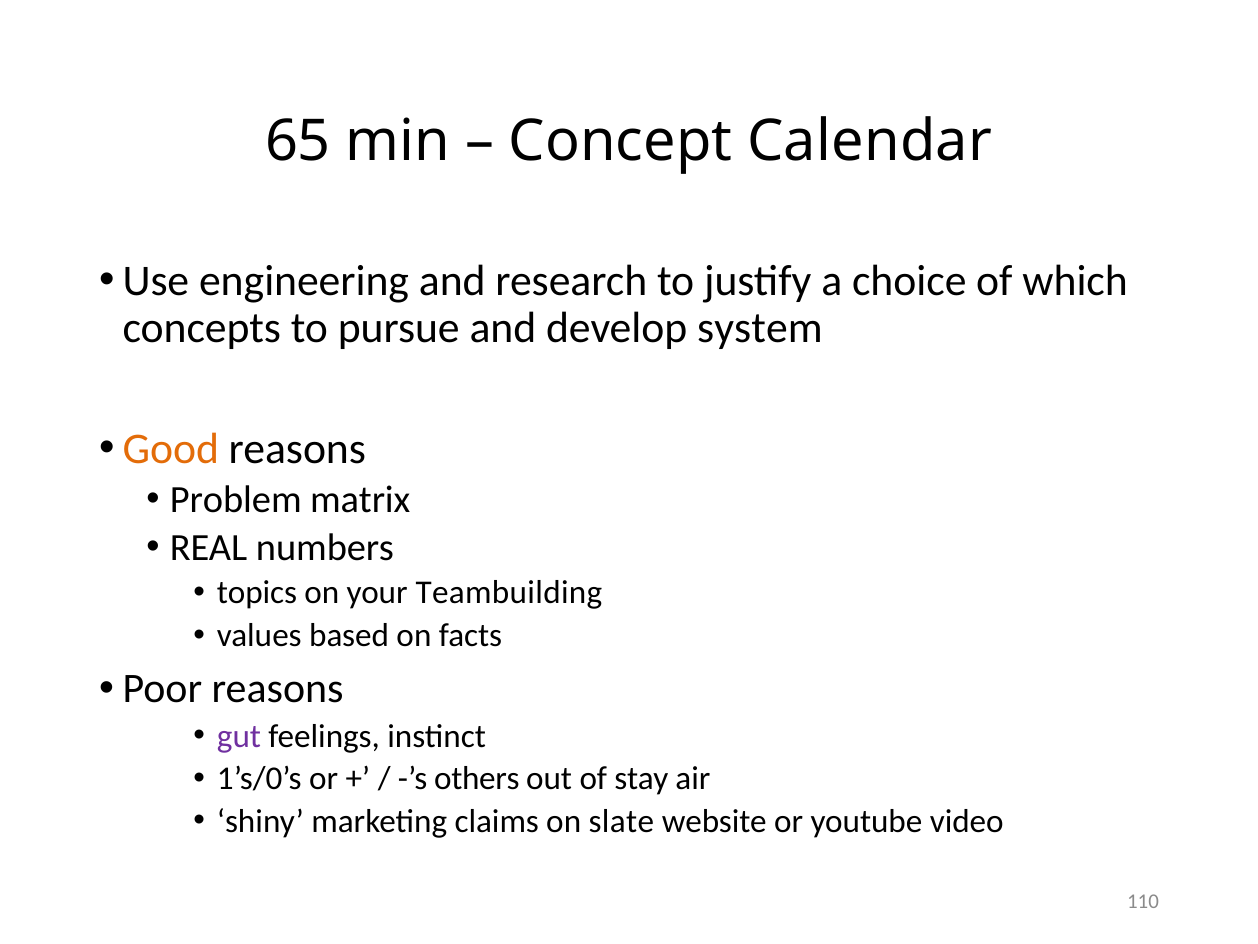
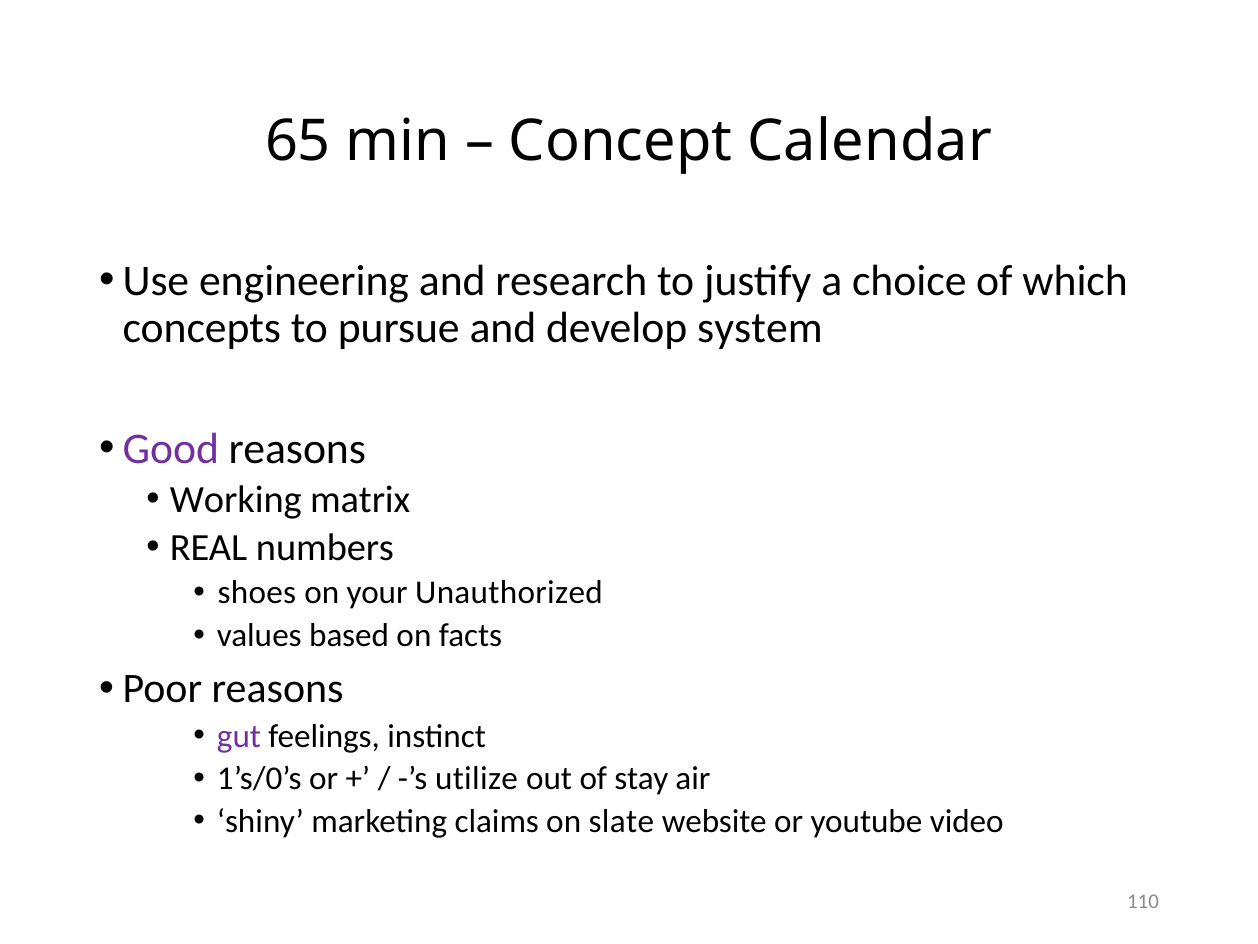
Good colour: orange -> purple (171, 448)
Problem: Problem -> Working (236, 499)
topics: topics -> shoes (257, 593)
Teambuilding: Teambuilding -> Unauthorized (509, 593)
others: others -> utilize (477, 778)
